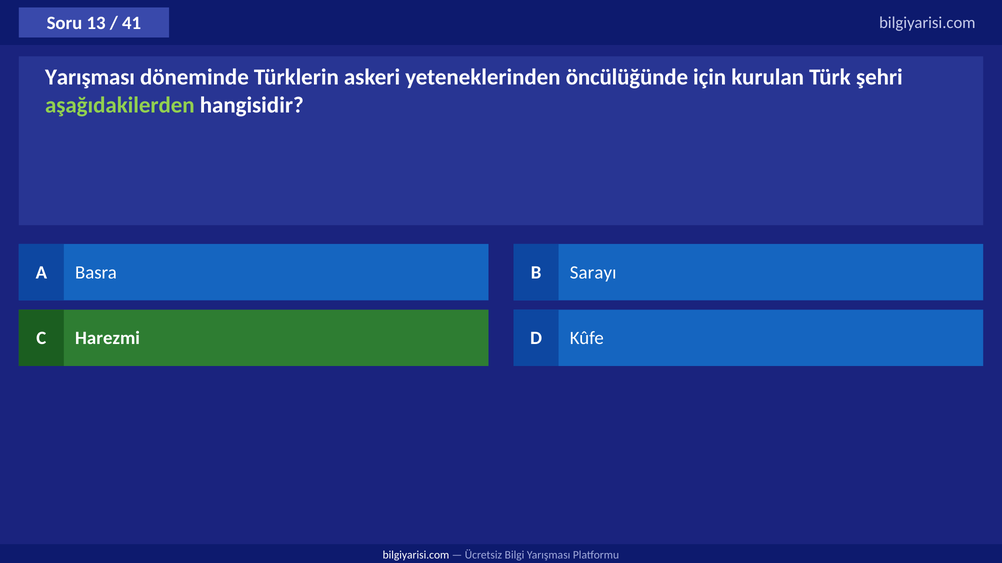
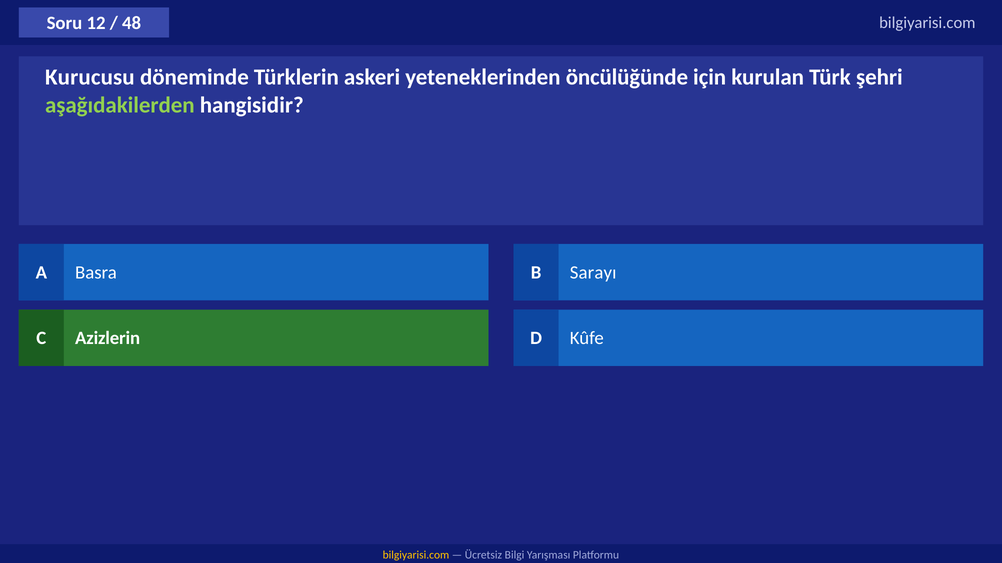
13: 13 -> 12 (96, 23)
41: 41 -> 48 (132, 23)
Yarışması: Yarışması -> Kurucusu (90, 77)
Harezmi: Harezmi -> Azizlerin (108, 338)
bilgiyarisi.com colour: white -> yellow (416, 556)
